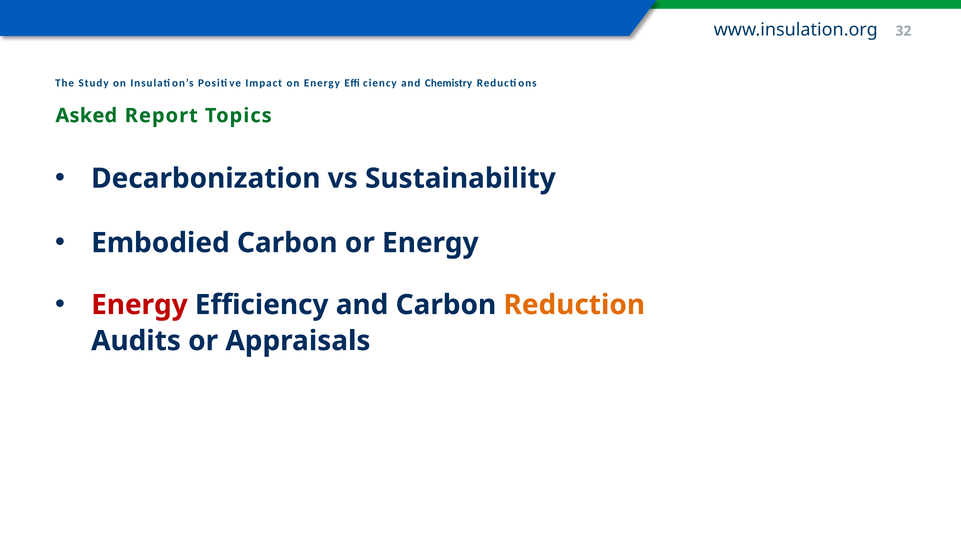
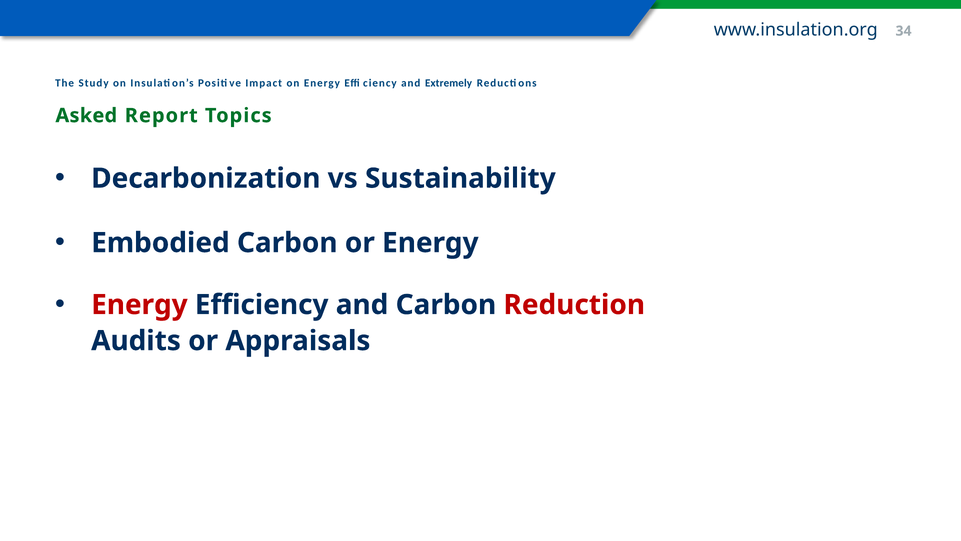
32: 32 -> 34 (904, 31)
Chemistry: Chemistry -> Extremely (449, 83)
Reduction colour: orange -> red (574, 305)
